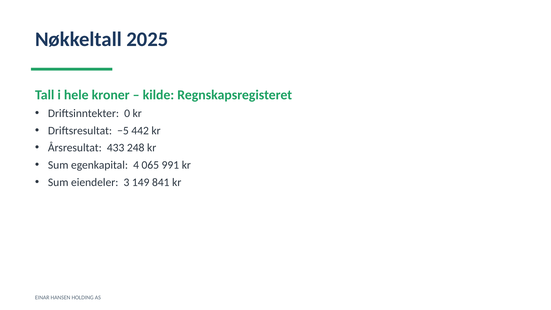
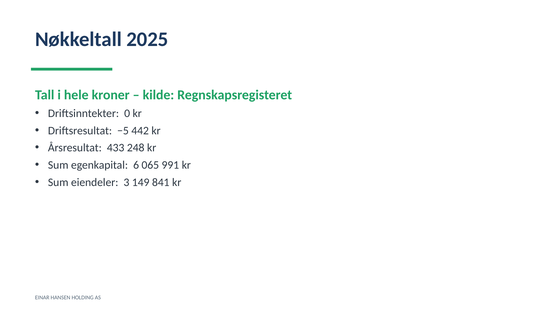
4: 4 -> 6 (136, 165)
